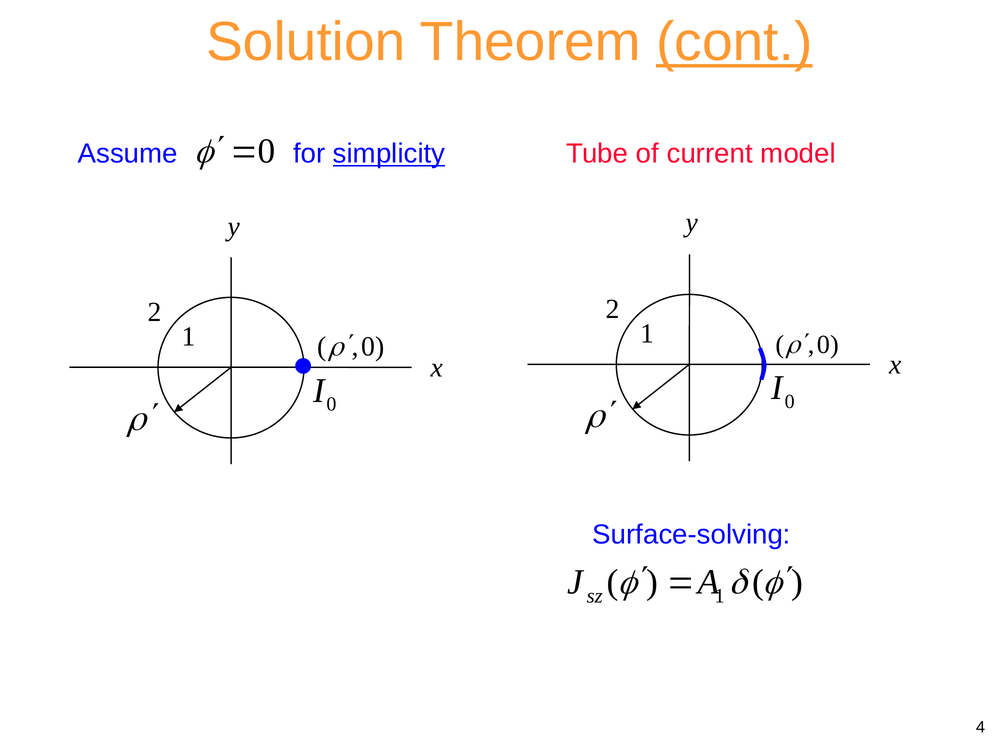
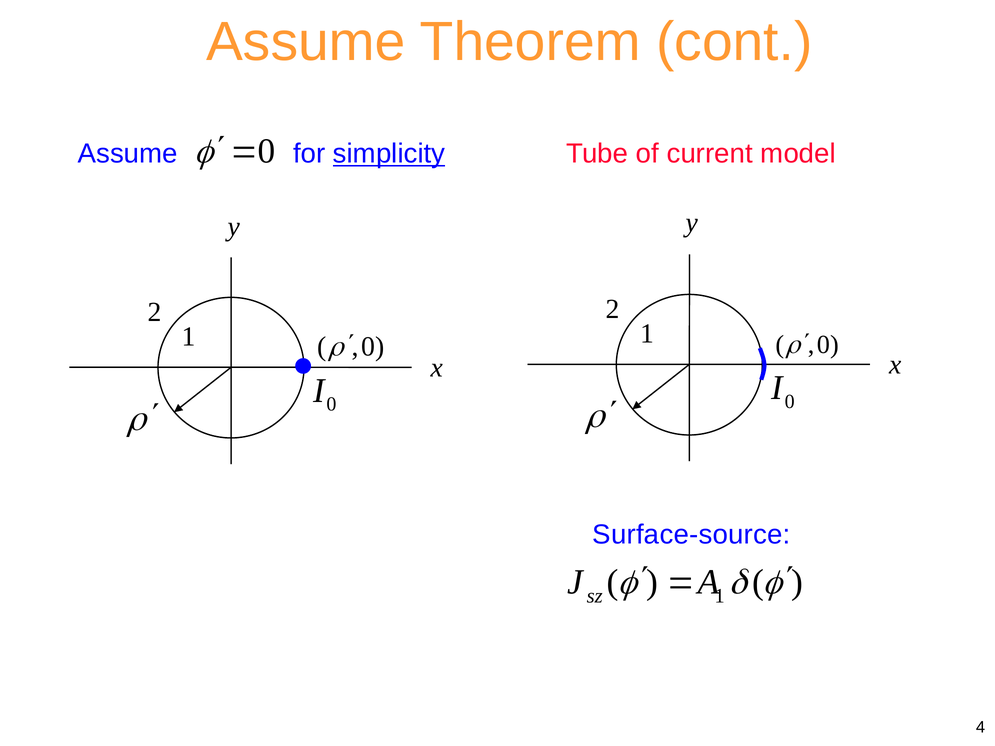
Solution: Solution -> Assume (306, 42)
cont underline: present -> none (734, 42)
Surface-solving: Surface-solving -> Surface-source (691, 535)
